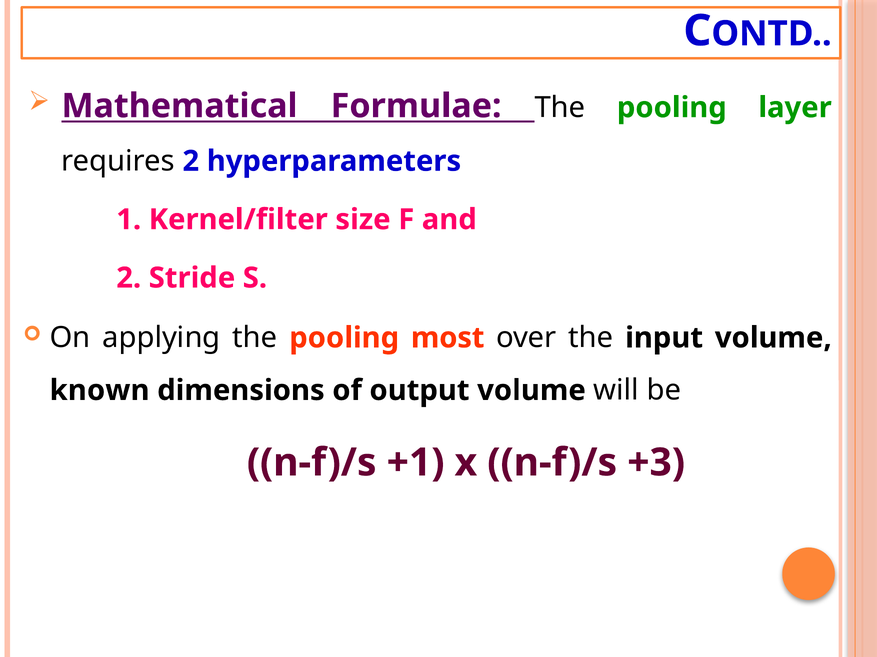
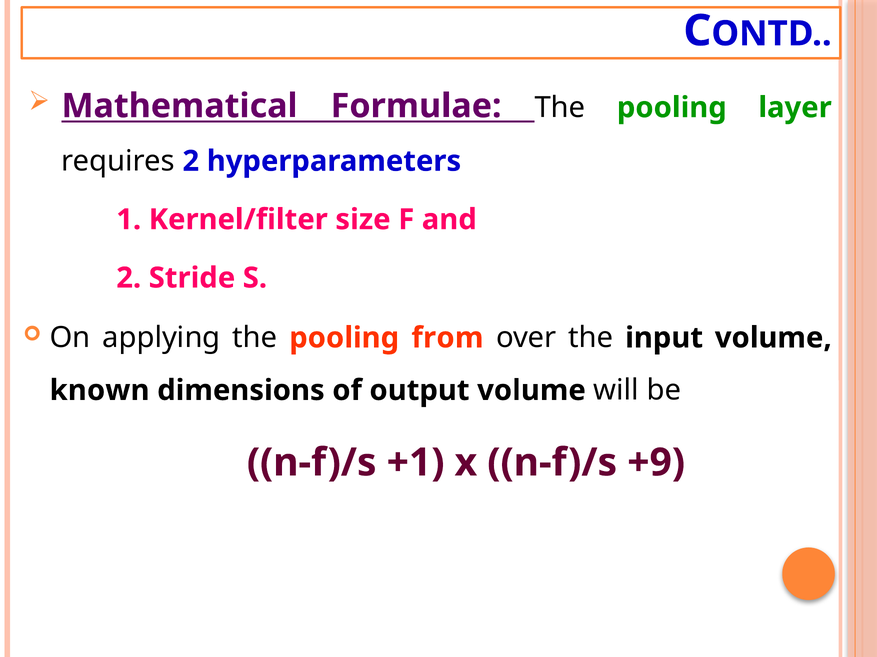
most: most -> from (447, 338)
+3: +3 -> +9 (656, 463)
